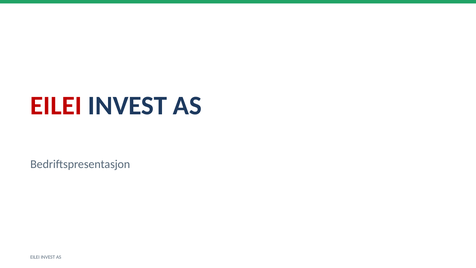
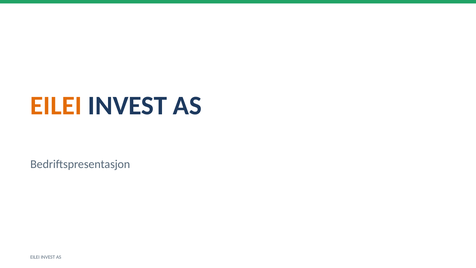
EILEI colour: red -> orange (56, 106)
